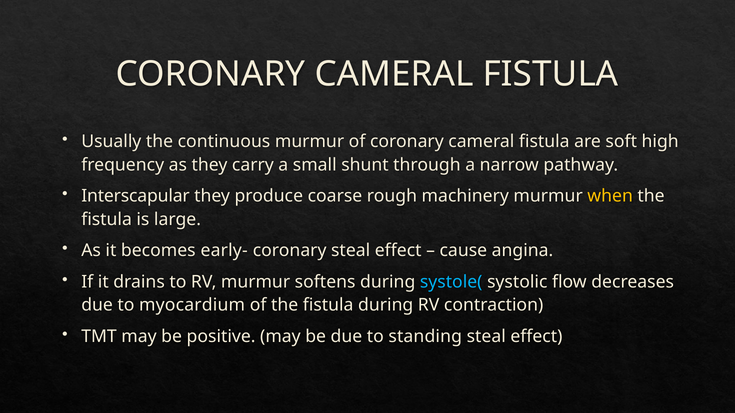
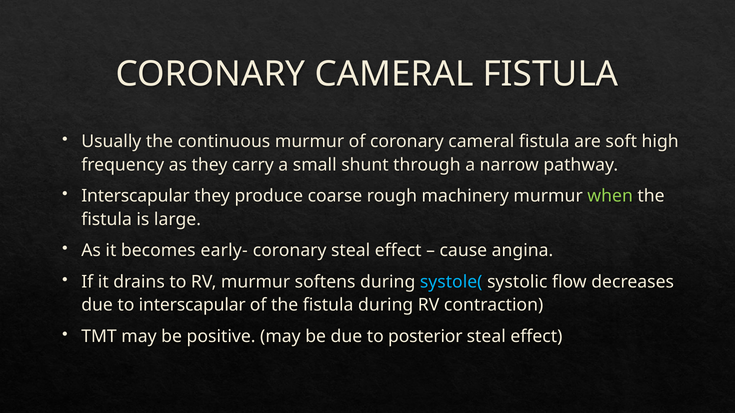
when colour: yellow -> light green (610, 196)
to myocardium: myocardium -> interscapular (192, 306)
standing: standing -> posterior (425, 337)
